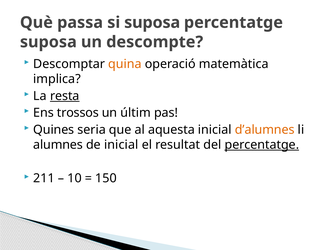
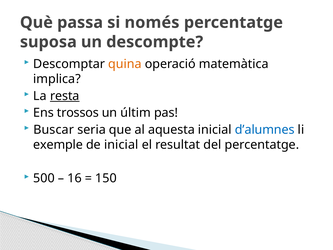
si suposa: suposa -> només (152, 22)
Quines: Quines -> Buscar (54, 129)
d’alumnes colour: orange -> blue (265, 129)
alumnes: alumnes -> exemple (58, 144)
percentatge underline: present -> none (262, 144)
211: 211 -> 500 (44, 178)
10: 10 -> 16 (75, 178)
